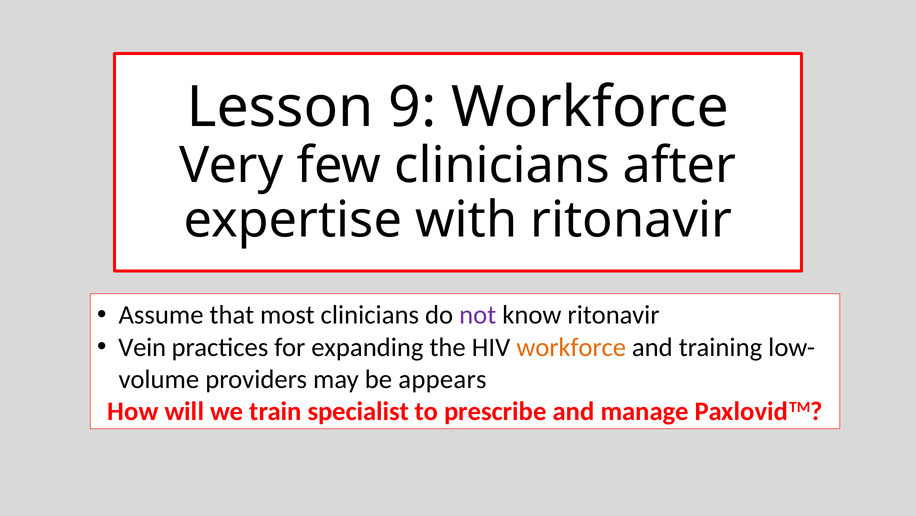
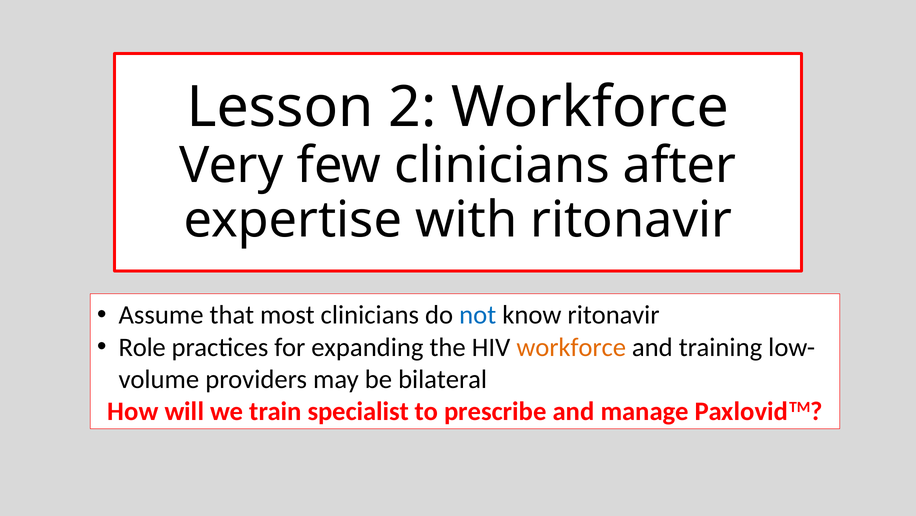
9: 9 -> 2 (413, 107)
not colour: purple -> blue (478, 316)
Vein: Vein -> Role (142, 348)
appears: appears -> bilateral (443, 380)
